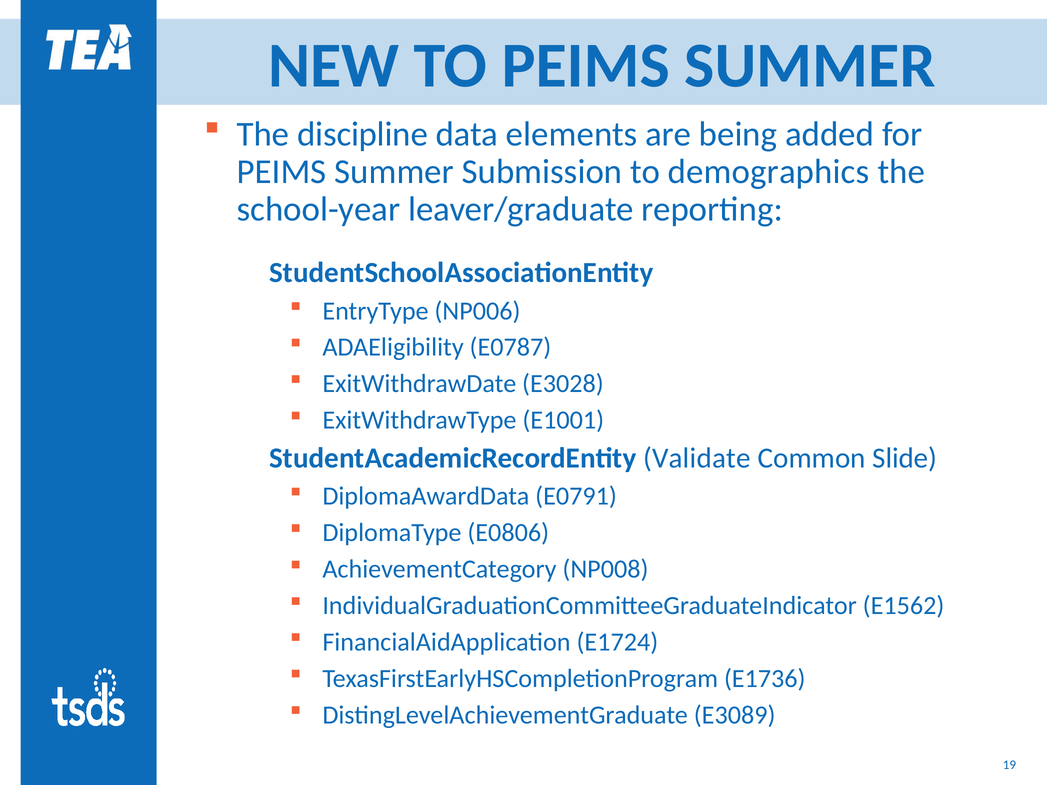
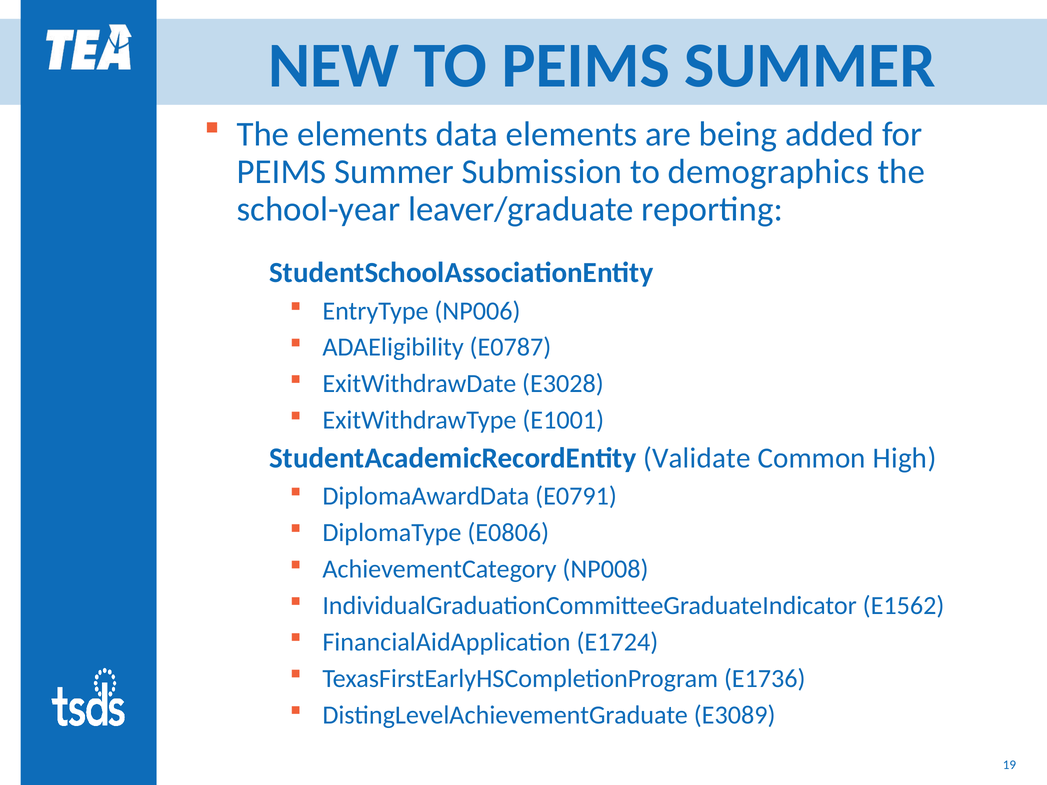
The discipline: discipline -> elements (363, 134)
Slide: Slide -> High (904, 458)
